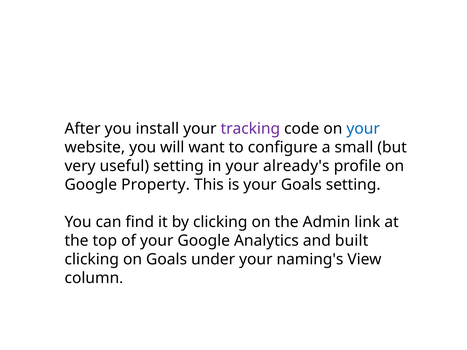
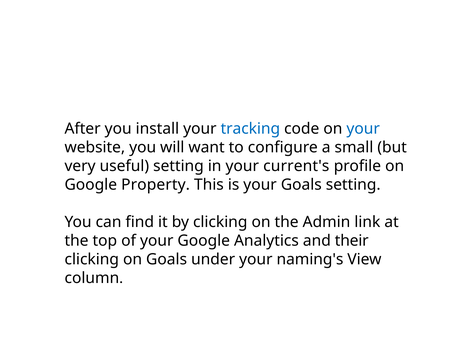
tracking colour: purple -> blue (250, 129)
already's: already's -> current's (296, 166)
built: built -> their (352, 241)
